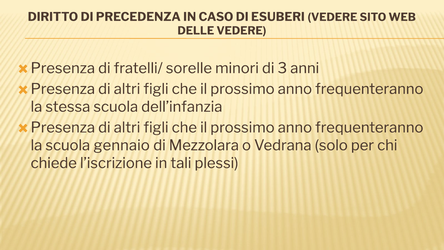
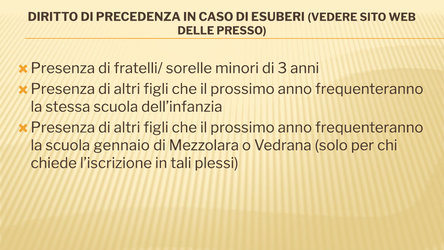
DELLE VEDERE: VEDERE -> PRESSO (241, 31)
